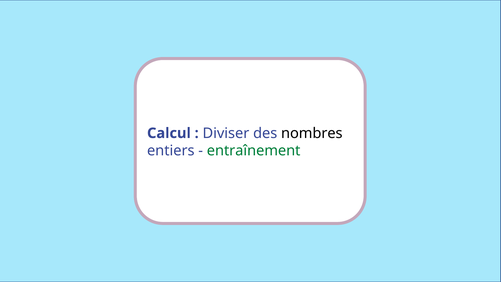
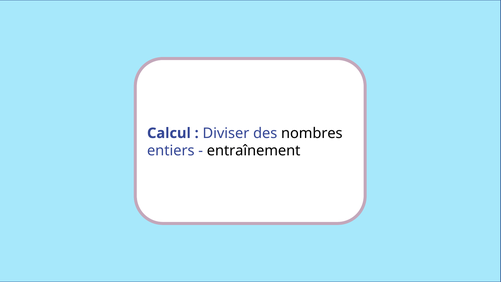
entraînement colour: green -> black (254, 151)
